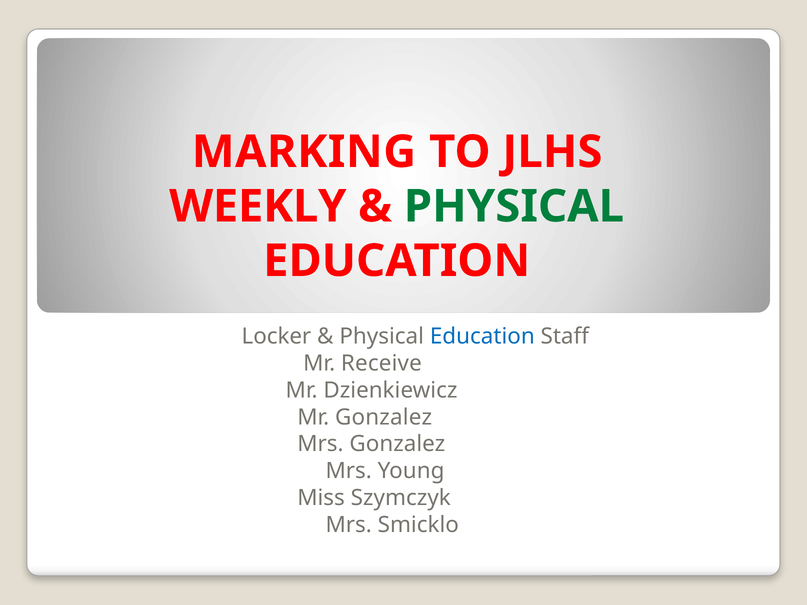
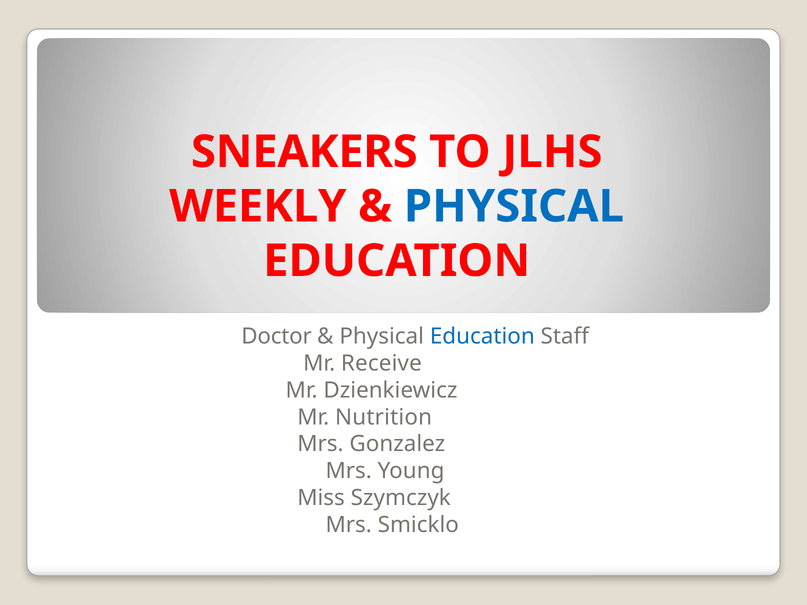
MARKING: MARKING -> SNEAKERS (304, 152)
PHYSICAL colour: green -> blue (514, 207)
Locker: Locker -> Doctor (277, 337)
Mr Gonzalez: Gonzalez -> Nutrition (384, 417)
